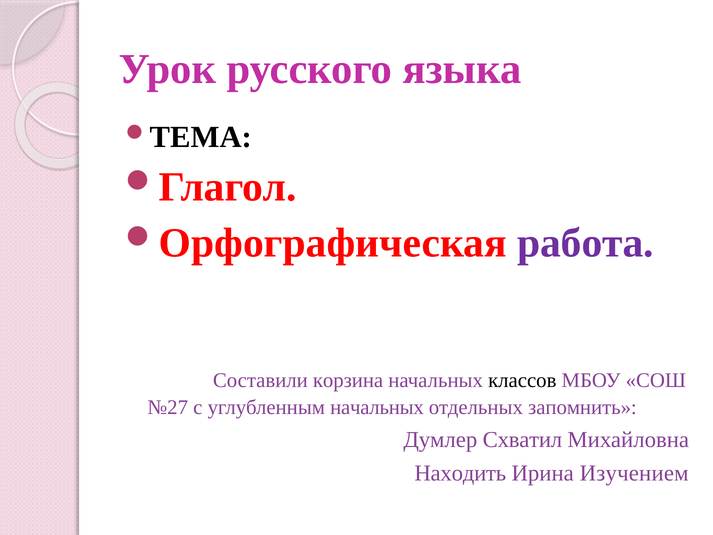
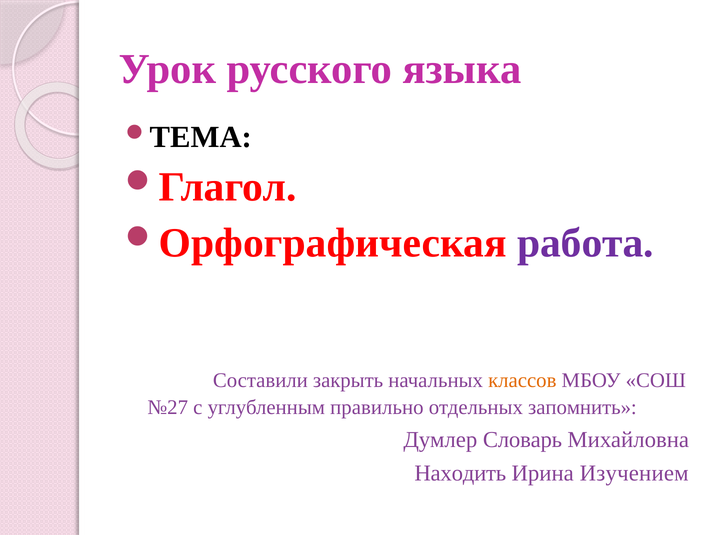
корзина: корзина -> закрыть (348, 380)
классов colour: black -> orange (522, 380)
углубленным начальных: начальных -> правильно (377, 407)
Схватил: Схватил -> Словарь (522, 440)
